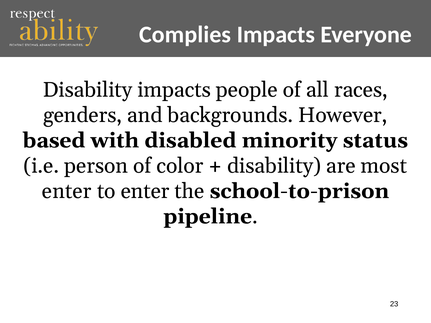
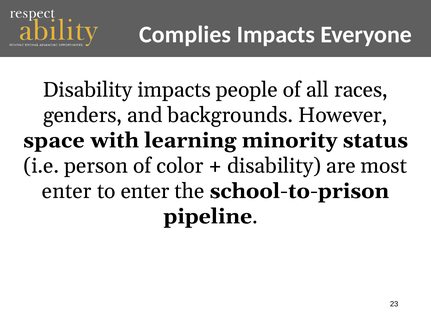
based: based -> space (54, 141)
disabled: disabled -> learning (190, 141)
